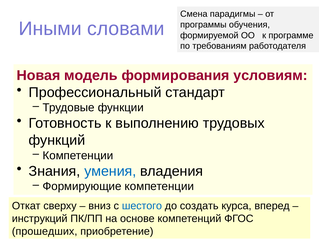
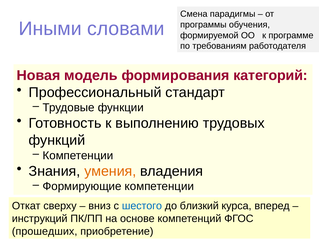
условиям: условиям -> категорий (271, 75)
умения colour: blue -> orange (110, 171)
создать: создать -> близкий (199, 206)
